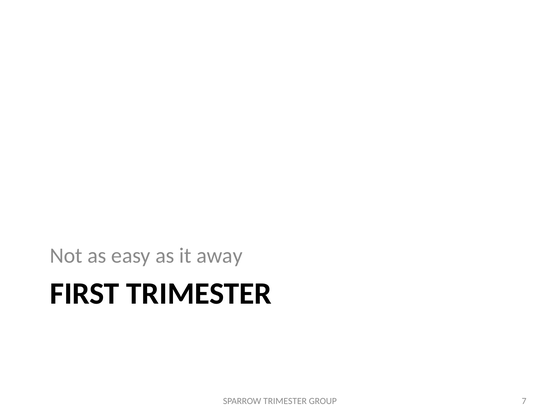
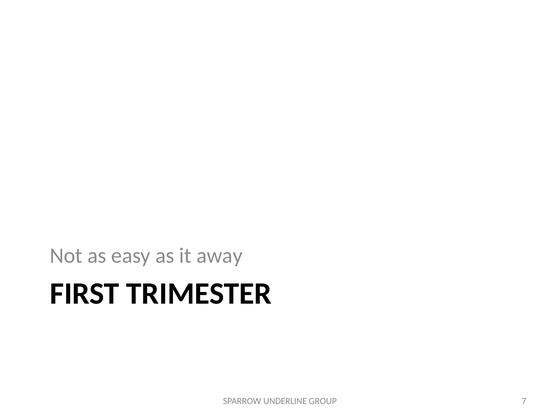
SPARROW TRIMESTER: TRIMESTER -> UNDERLINE (285, 401)
